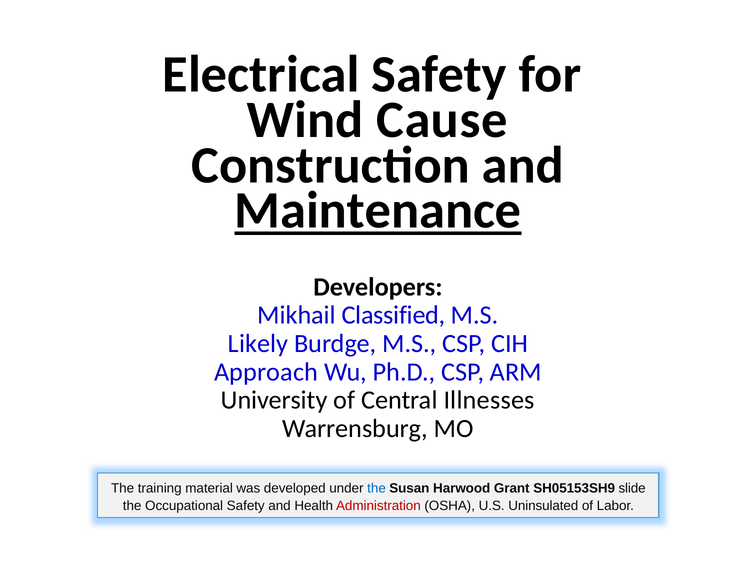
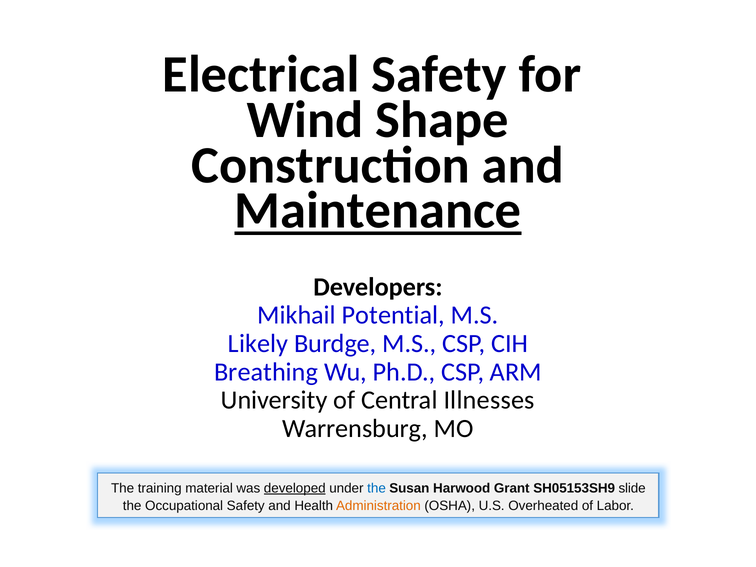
Cause: Cause -> Shape (442, 120)
Classified: Classified -> Potential (393, 315)
Approach: Approach -> Breathing (266, 372)
developed underline: none -> present (295, 488)
Administration colour: red -> orange (378, 506)
Uninsulated: Uninsulated -> Overheated (543, 506)
